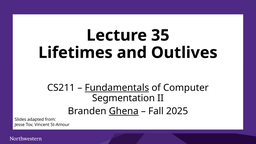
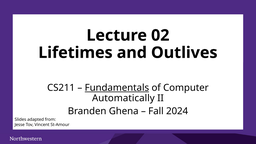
35: 35 -> 02 (160, 35)
Segmentation: Segmentation -> Automatically (123, 98)
Ghena underline: present -> none (124, 111)
2025: 2025 -> 2024 (177, 111)
